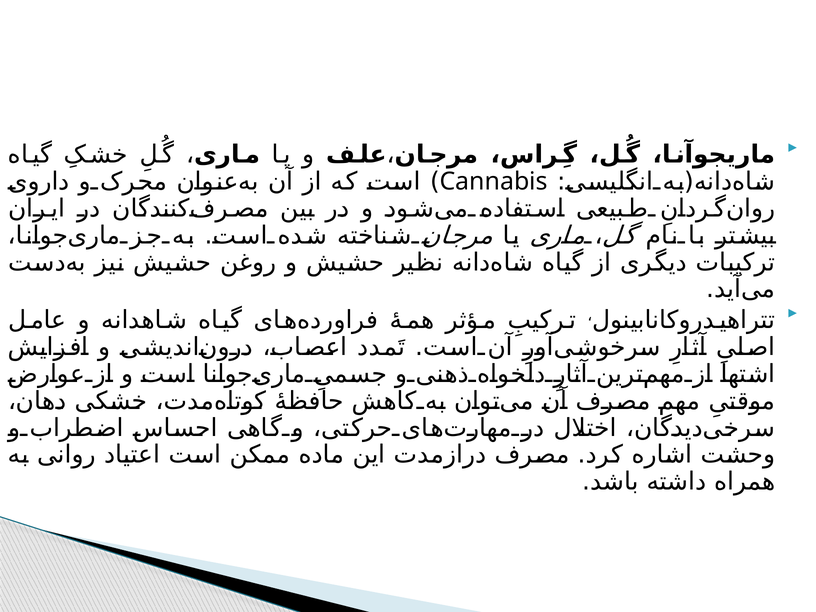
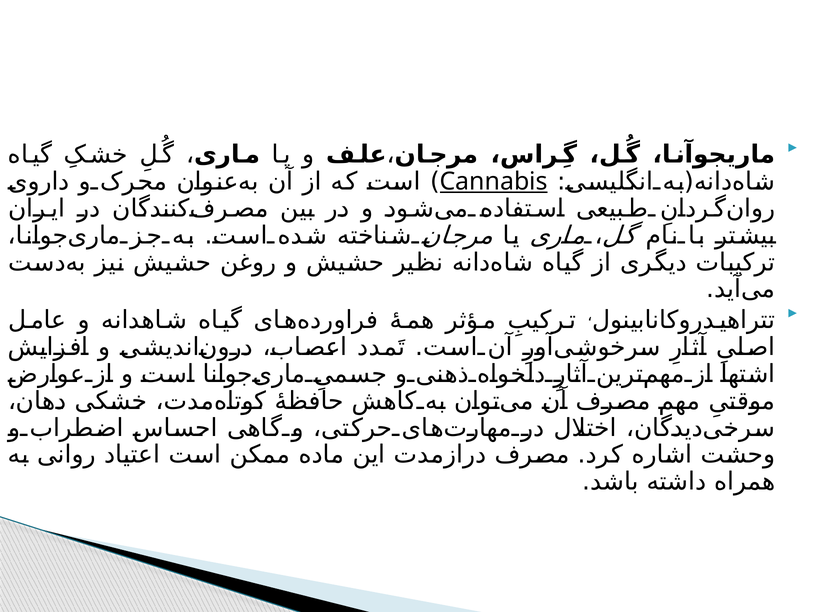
Cannabis underline: none -> present (494, 182)
